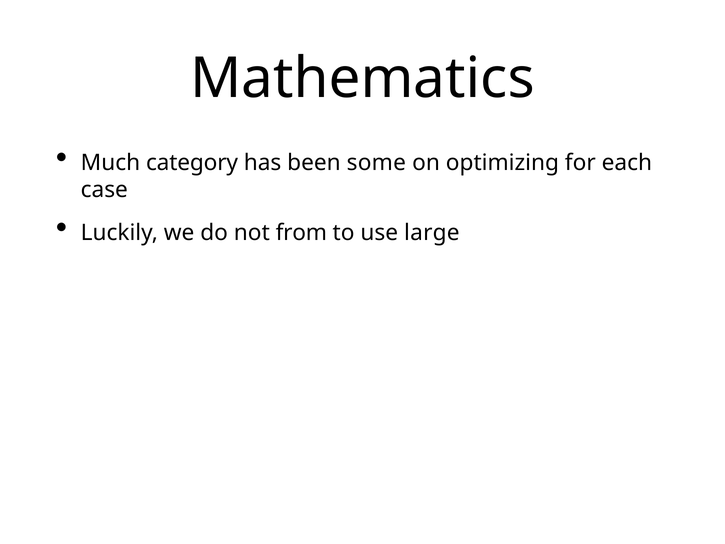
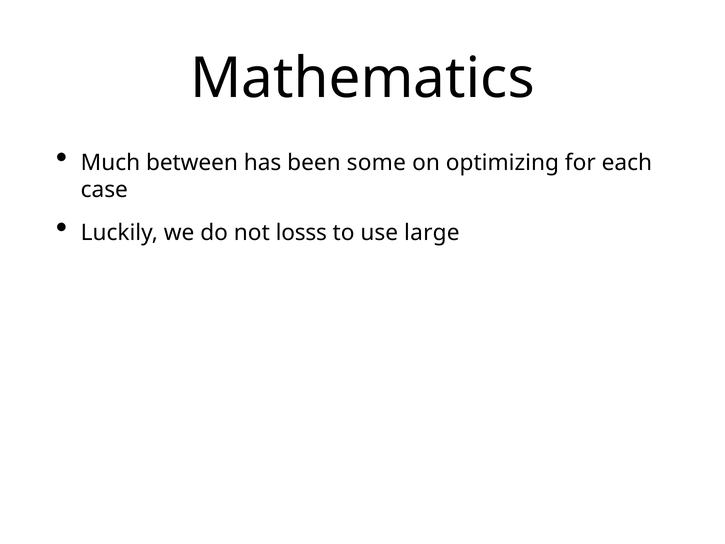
category: category -> between (192, 162)
from: from -> losss (301, 232)
